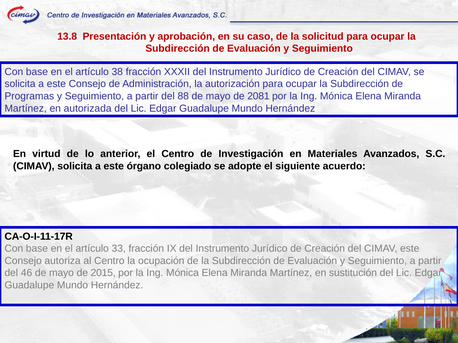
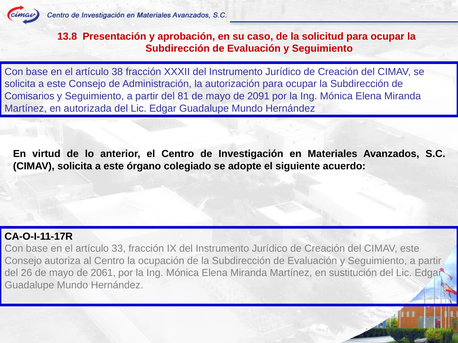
Programas: Programas -> Comisarios (29, 96)
88: 88 -> 81 (183, 96)
2081: 2081 -> 2091 (258, 96)
46: 46 -> 26 (27, 273)
2015: 2015 -> 2061 (103, 273)
